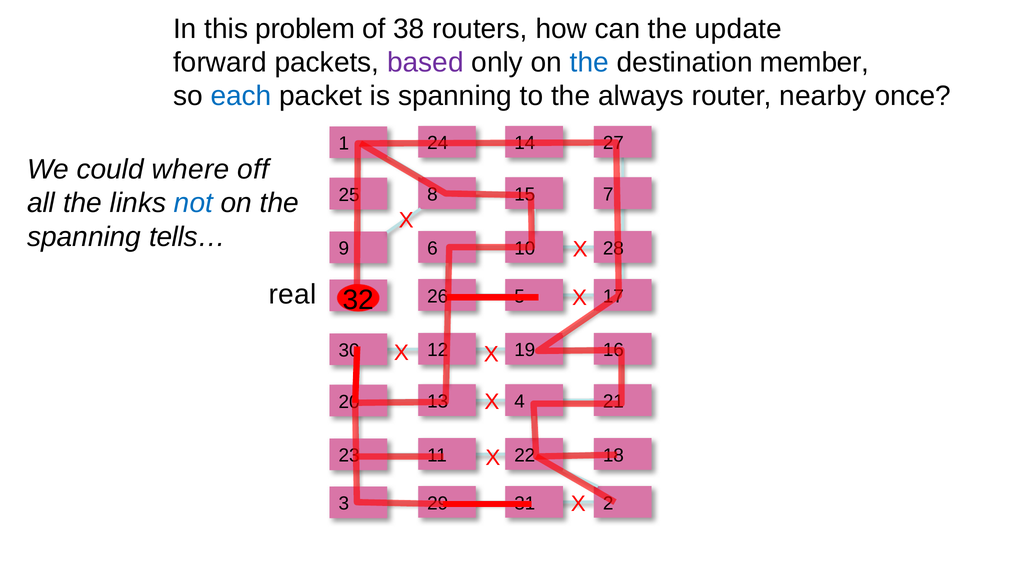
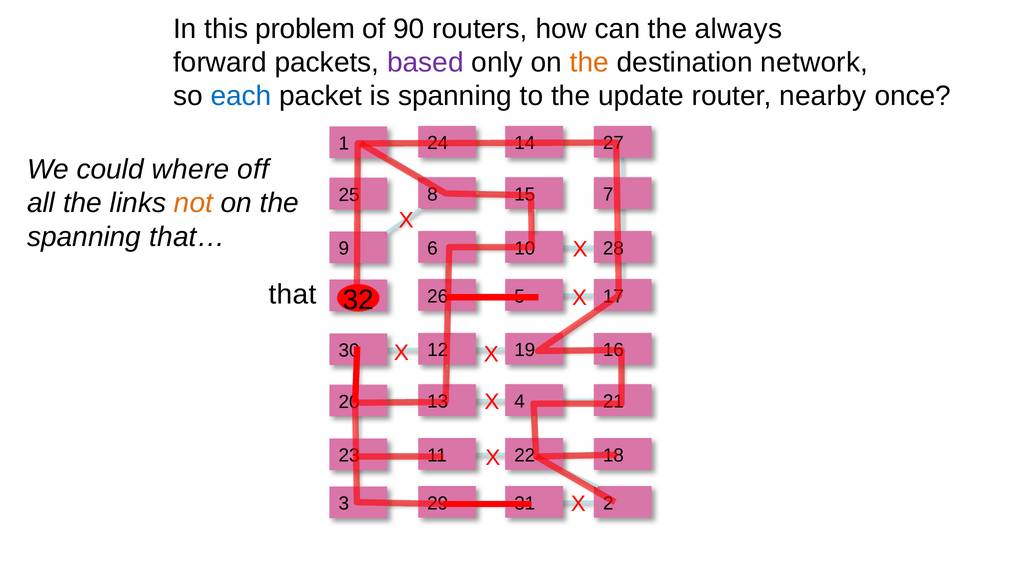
38: 38 -> 90 (409, 29)
update: update -> always (739, 29)
the colour: blue -> orange (589, 62)
member: member -> network (814, 62)
always: always -> update (641, 96)
not colour: blue -> orange (193, 203)
tells…: tells… -> that… (187, 237)
real: real -> that (293, 294)
